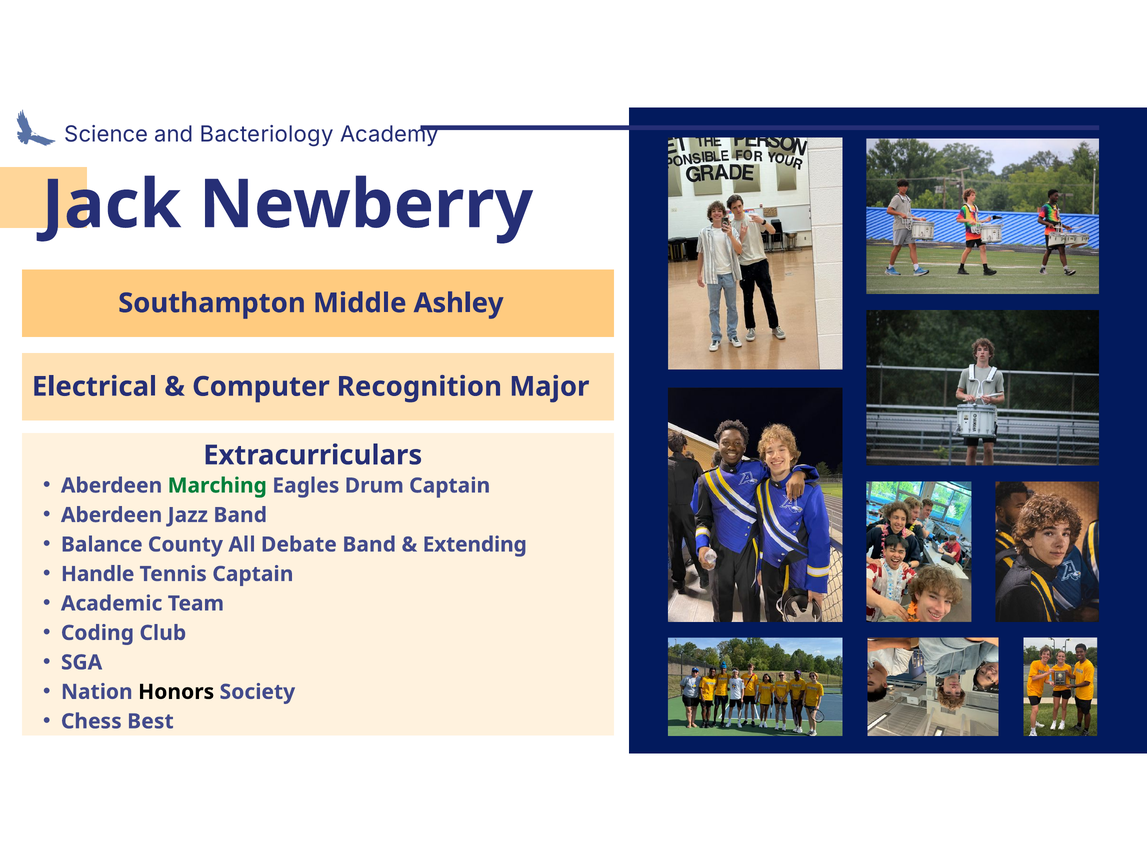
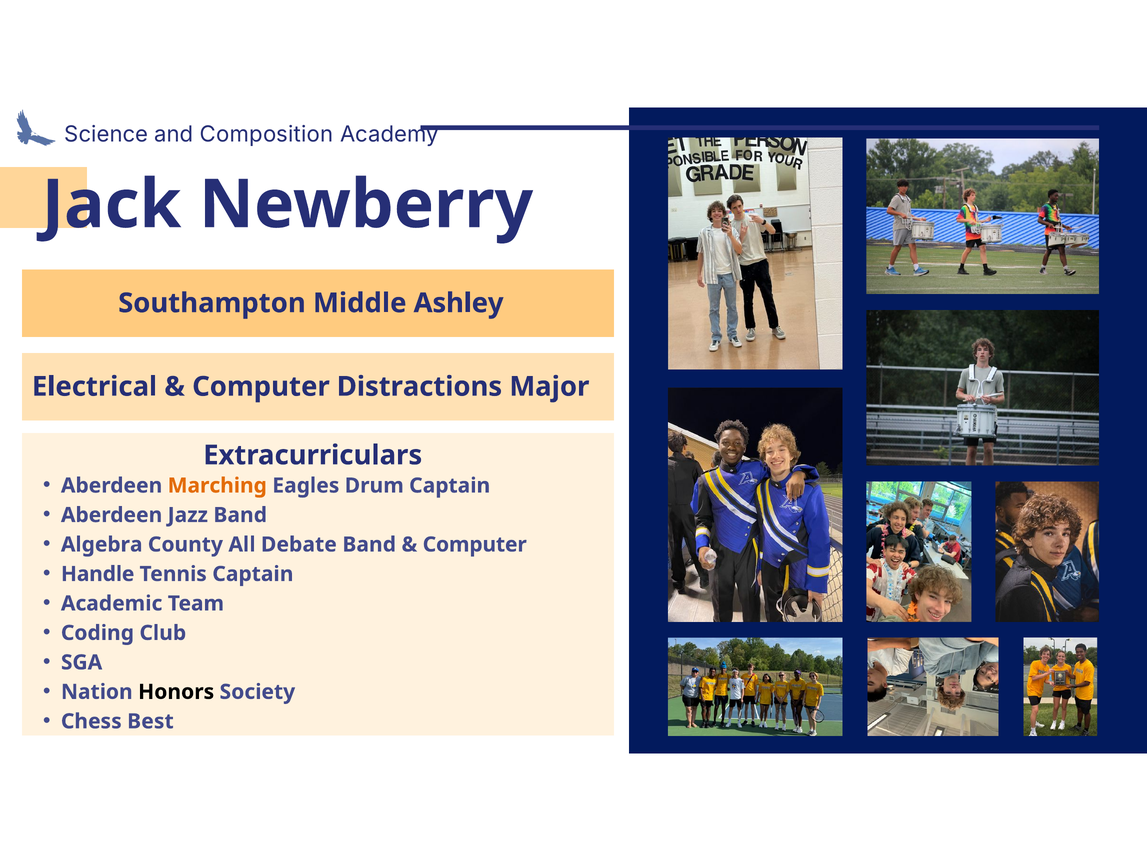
Bacteriology: Bacteriology -> Composition (267, 134)
Recognition: Recognition -> Distractions (419, 386)
Marching colour: green -> orange (217, 485)
Balance: Balance -> Algebra (102, 544)
Extending: Extending -> Computer (475, 544)
